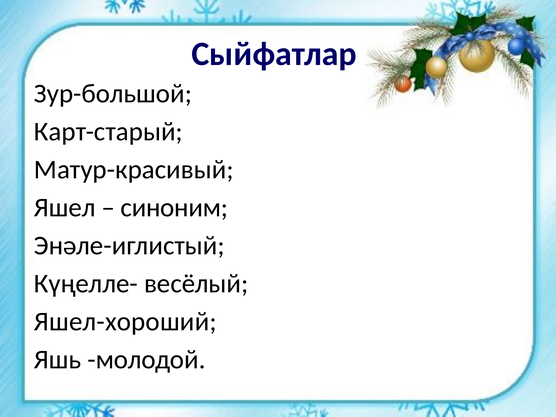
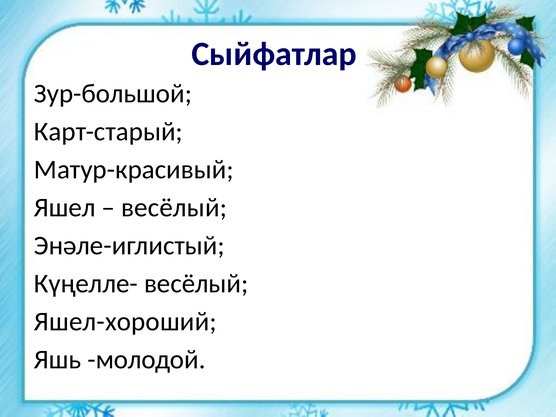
синоним: синоним -> весёлый (174, 208)
